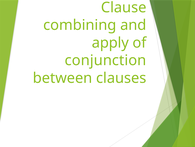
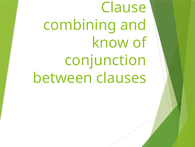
apply: apply -> know (110, 43)
